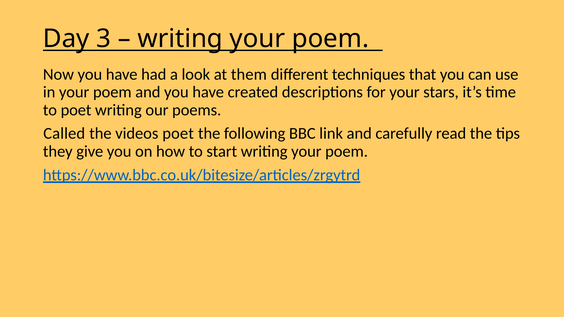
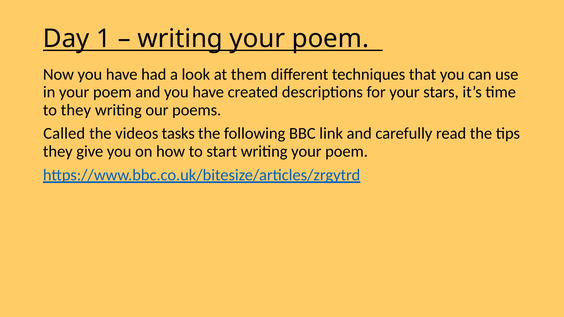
3: 3 -> 1 (104, 39)
to poet: poet -> they (76, 110)
videos poet: poet -> tasks (178, 134)
